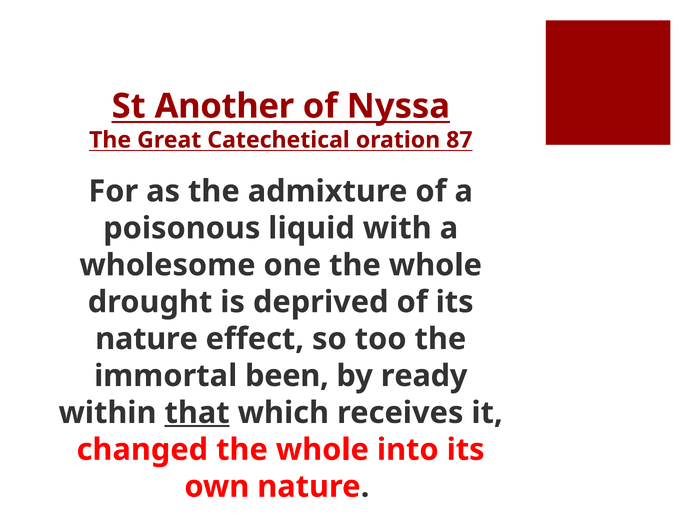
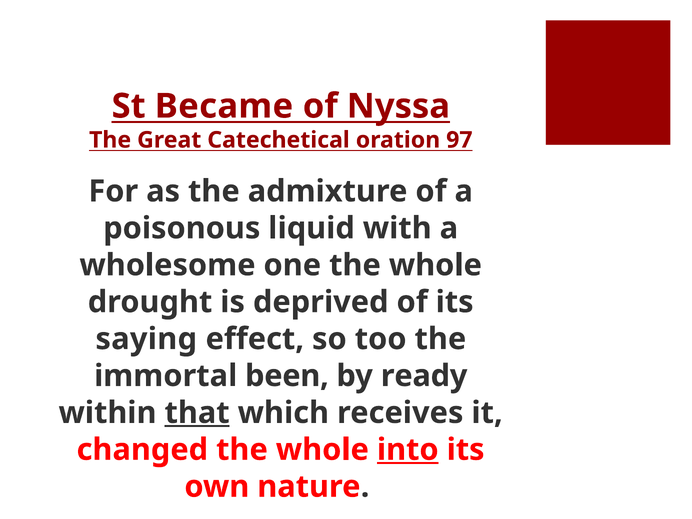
Another: Another -> Became (224, 106)
87: 87 -> 97 (459, 140)
nature: nature -> saying (146, 339)
into underline: none -> present (408, 450)
